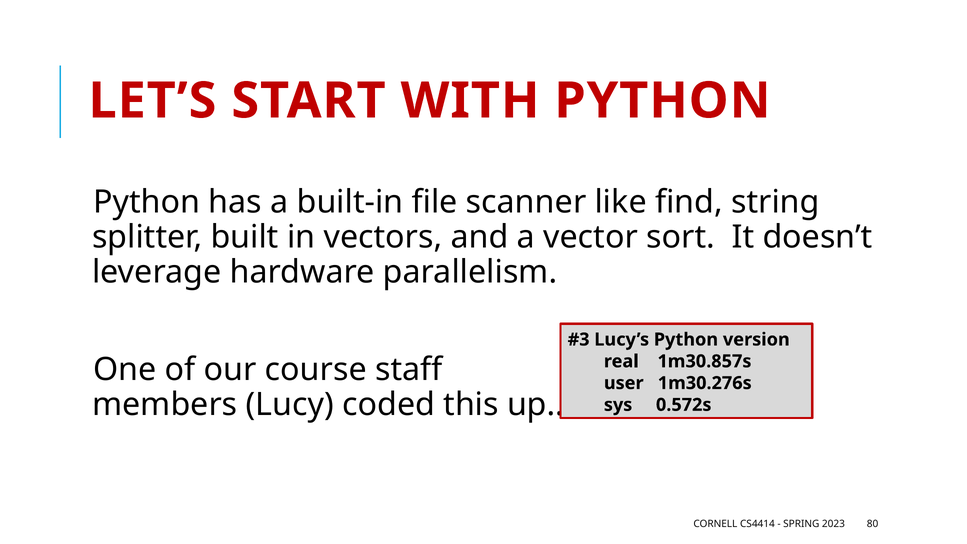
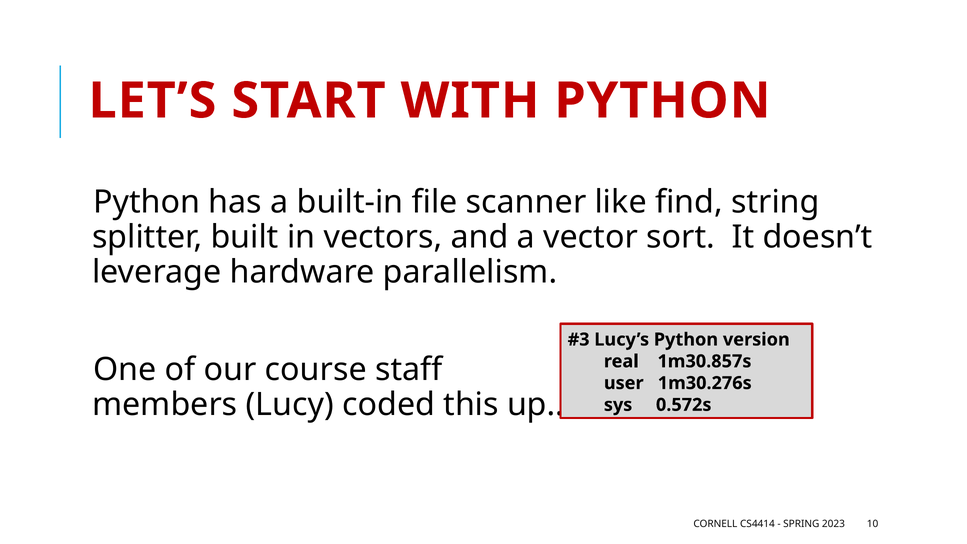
80: 80 -> 10 (873, 524)
